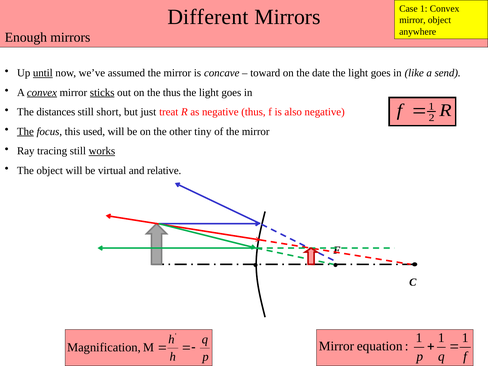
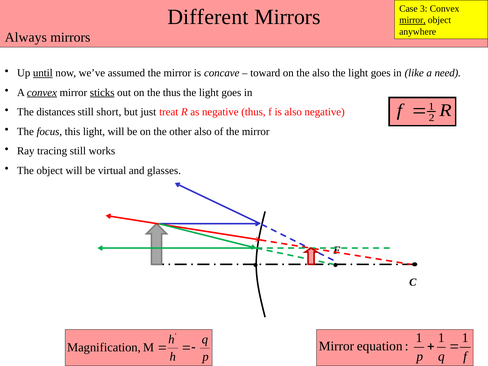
Case 1: 1 -> 3 (424, 9)
mirror underline: none -> present (412, 20)
Enough: Enough -> Always (26, 38)
the date: date -> also (321, 73)
send: send -> need (448, 73)
The underline: present -> none (25, 131)
this used: used -> light (94, 131)
other tiny: tiny -> also (203, 131)
works underline: present -> none (102, 151)
relative: relative -> glasses (164, 170)
